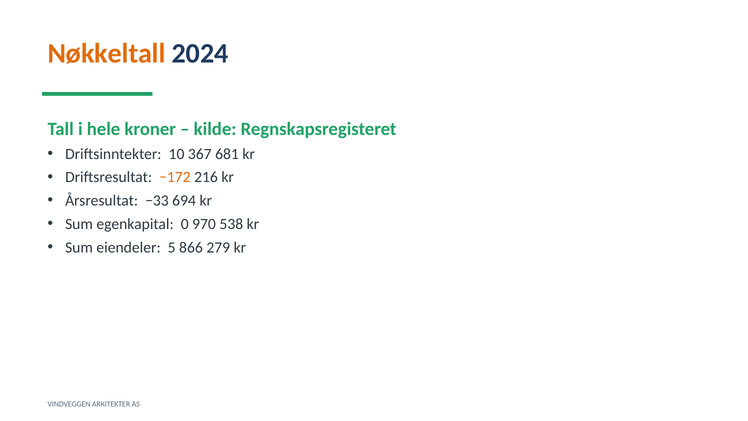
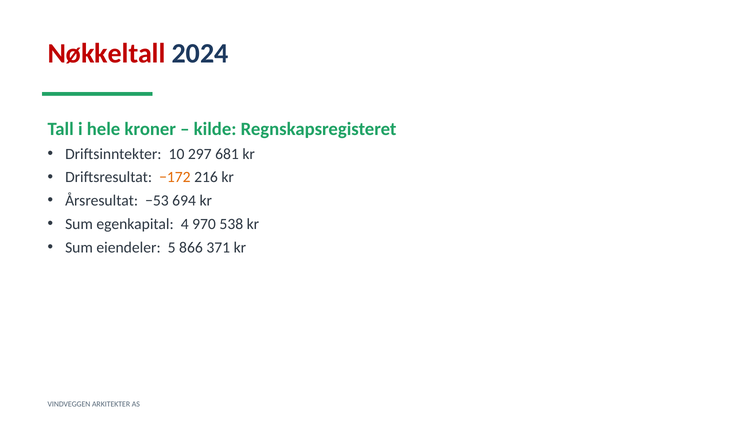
Nøkkeltall colour: orange -> red (107, 53)
367: 367 -> 297 (200, 154)
−33: −33 -> −53 (157, 201)
0: 0 -> 4 (185, 224)
279: 279 -> 371 (218, 247)
